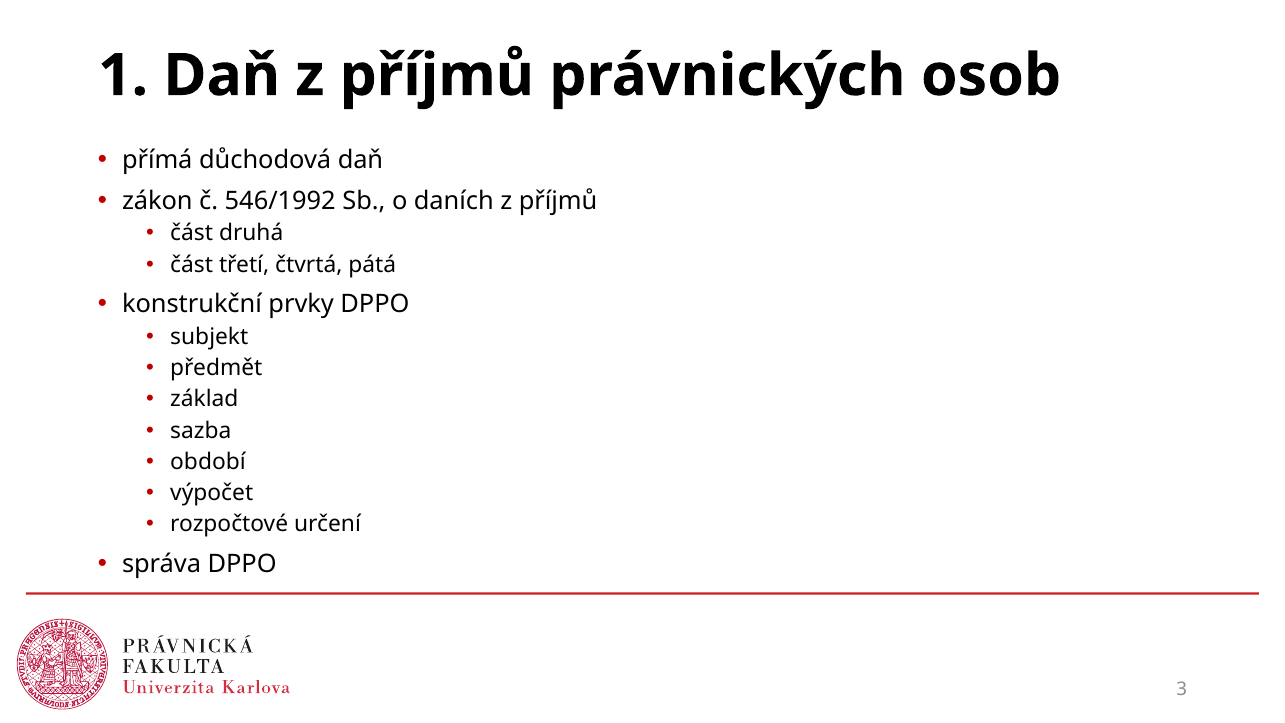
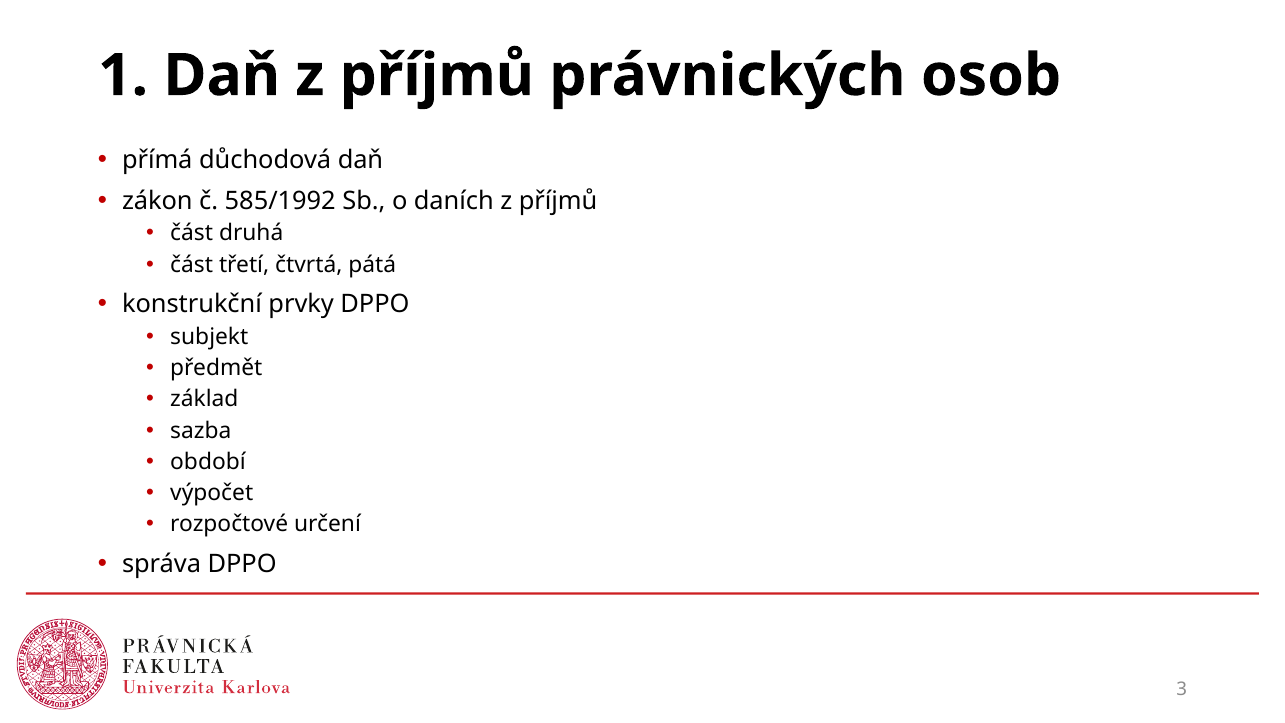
546/1992: 546/1992 -> 585/1992 (280, 201)
